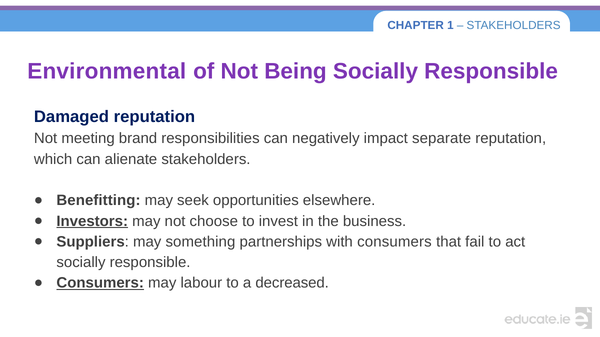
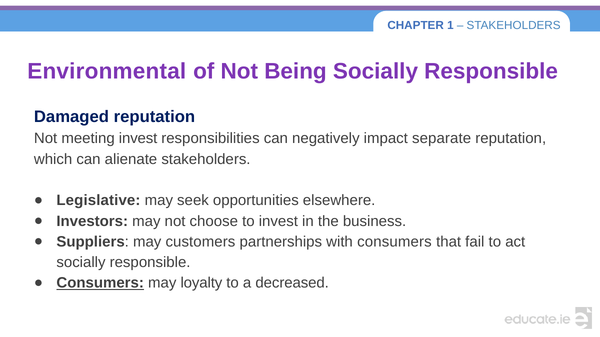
meeting brand: brand -> invest (138, 139)
Benefitting: Benefitting -> Legislative (98, 201)
Investors underline: present -> none (92, 221)
something: something -> customers (200, 242)
labour: labour -> loyalty (201, 283)
